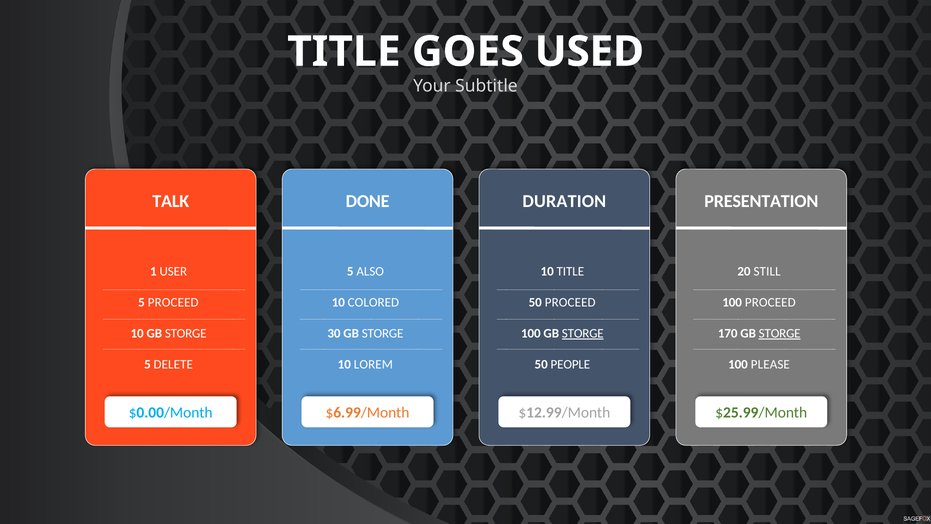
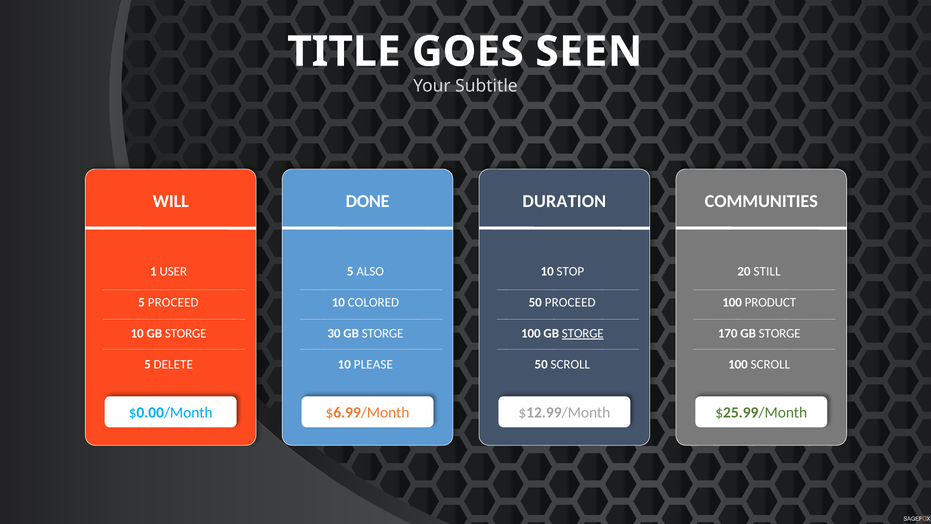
USED: USED -> SEEN (589, 52)
TALK: TALK -> WILL (171, 201)
PRESENTATION: PRESENTATION -> COMMUNITIES (761, 201)
10 TITLE: TITLE -> STOP (570, 271)
100 PROCEED: PROCEED -> PRODUCT (770, 302)
STORGE underline: present -> none (780, 333)
LOREM: LOREM -> PLEASE (373, 364)
50 PEOPLE: PEOPLE -> SCROLL (570, 364)
100 PLEASE: PLEASE -> SCROLL (770, 364)
